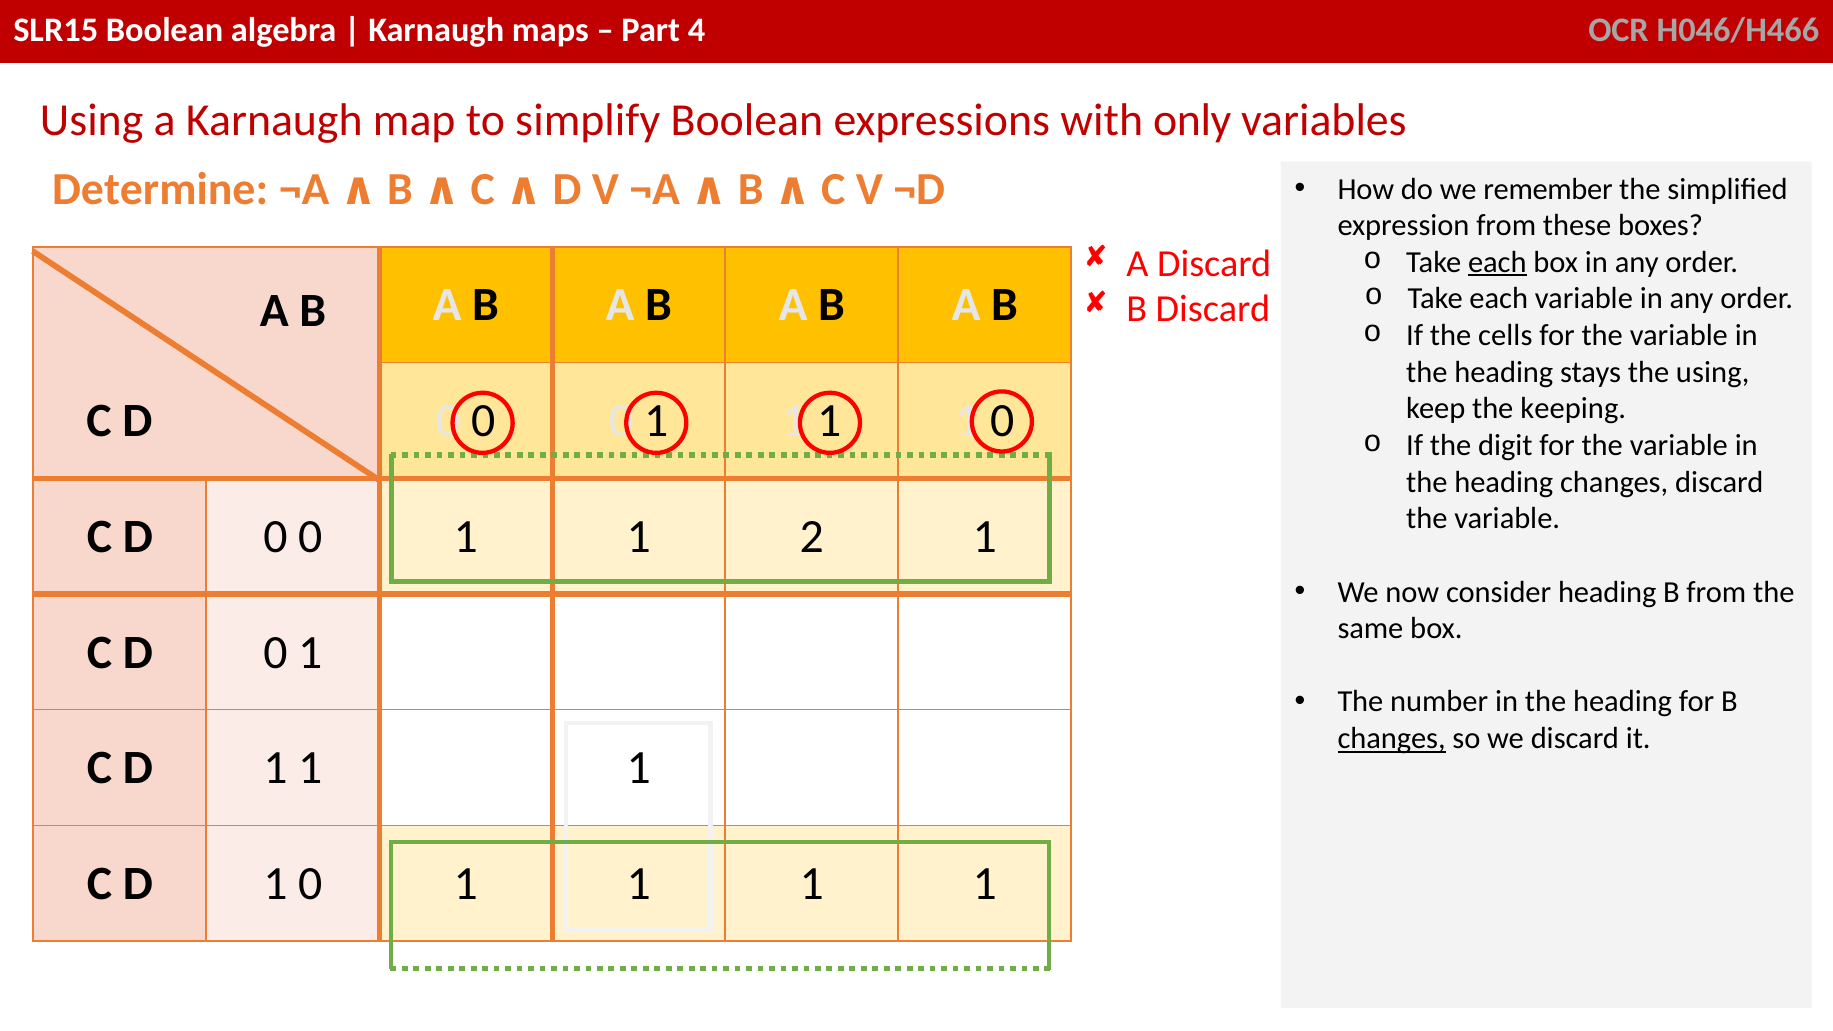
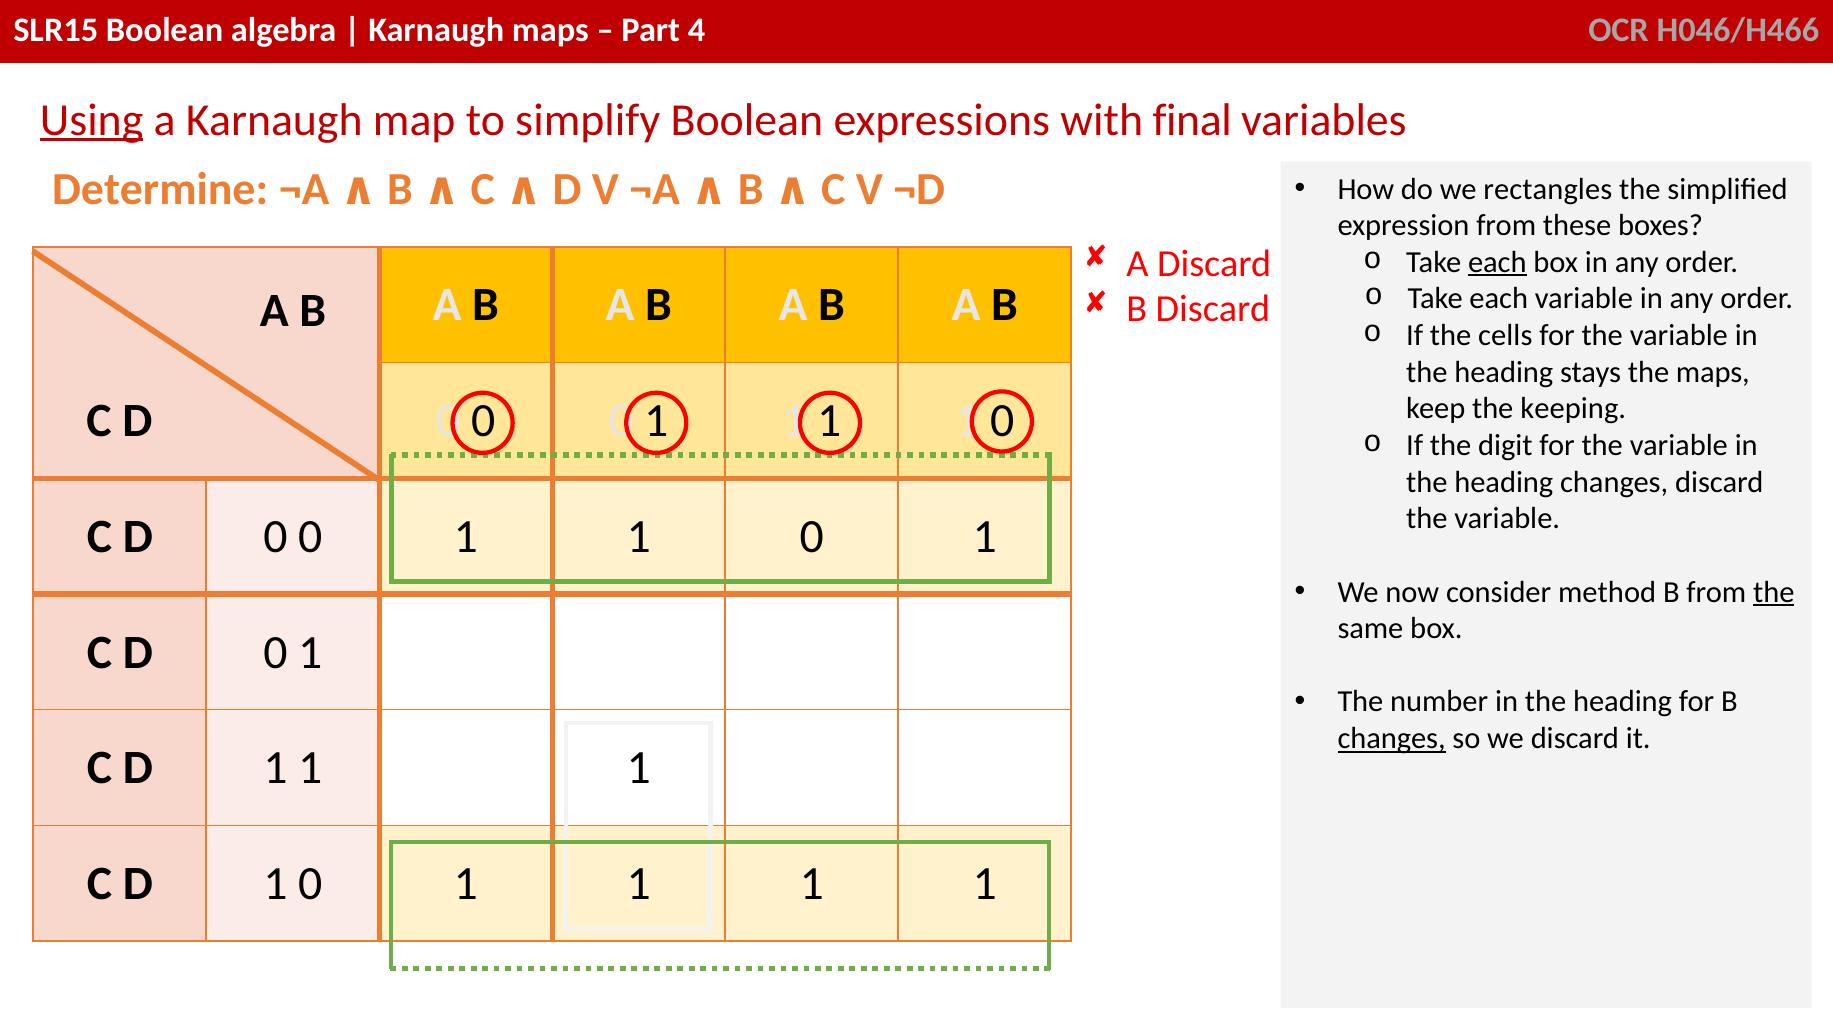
Using underline: none -> present (92, 120)
only: only -> final (1192, 120)
remember: remember -> rectangles (1548, 189)
the using: using -> maps (1713, 372)
0 1 1 2: 2 -> 0 (812, 537)
consider heading: heading -> method (1607, 592)
the underline: none -> present (1774, 592)
